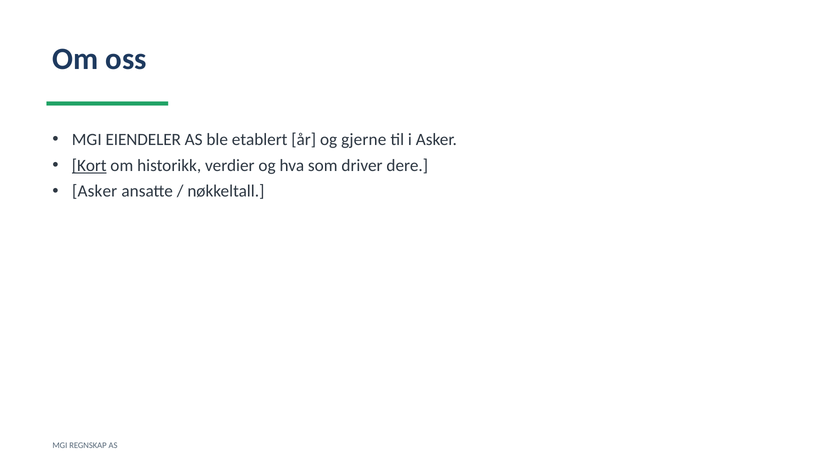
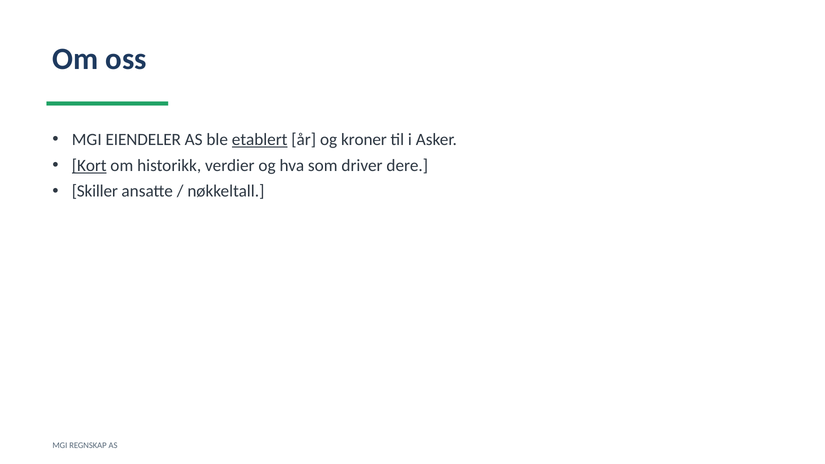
etablert underline: none -> present (260, 140)
gjerne: gjerne -> kroner (364, 140)
Asker: Asker -> Skiller (95, 191)
